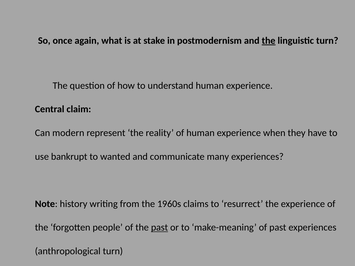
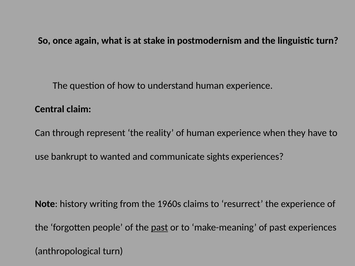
the underline: present -> none (269, 41)
modern: modern -> through (68, 133)
many: many -> sights (218, 157)
